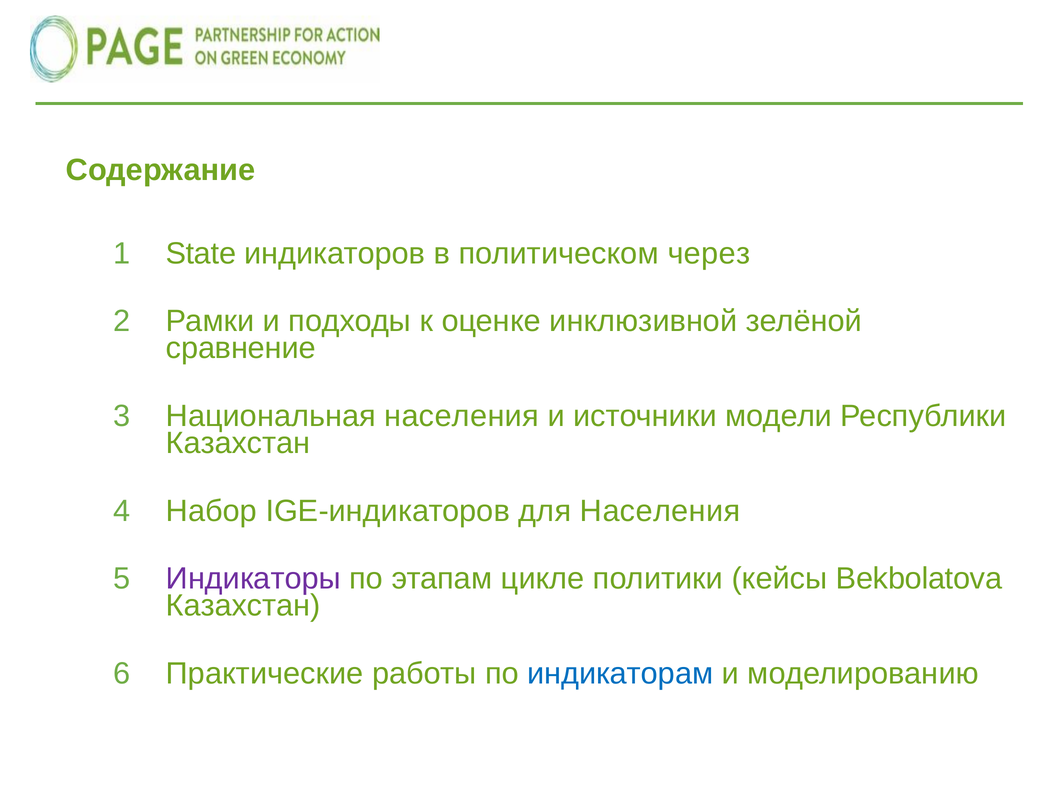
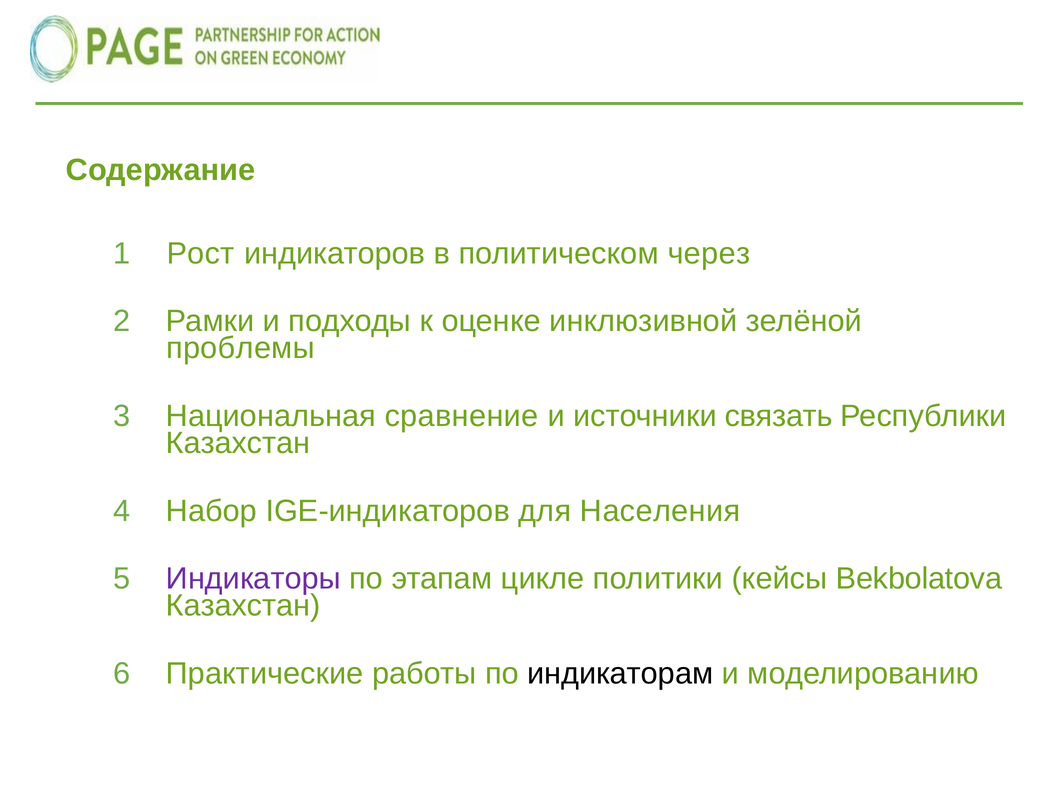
State: State -> Рост (201, 253)
сравнение: сравнение -> проблемы (241, 348)
Национальная населения: населения -> сравнение (462, 416)
модели: модели -> связать (779, 416)
индикаторам colour: blue -> black (620, 674)
